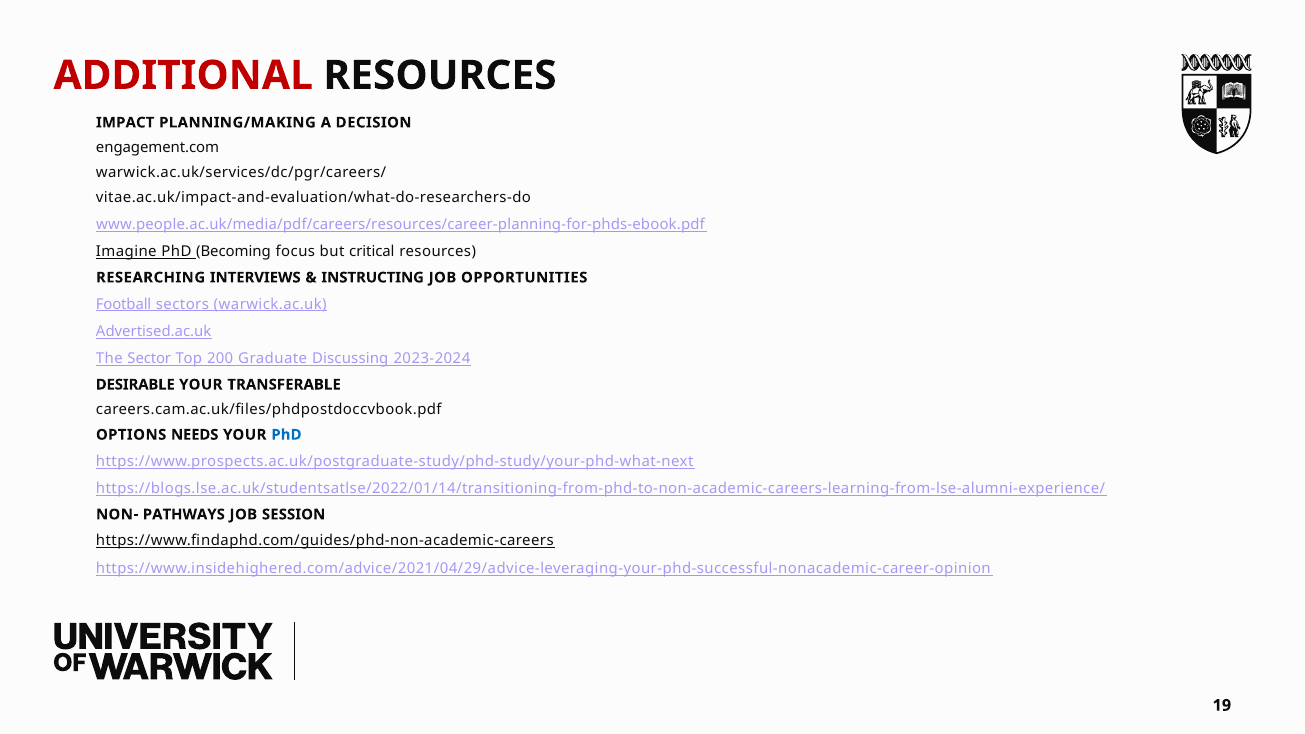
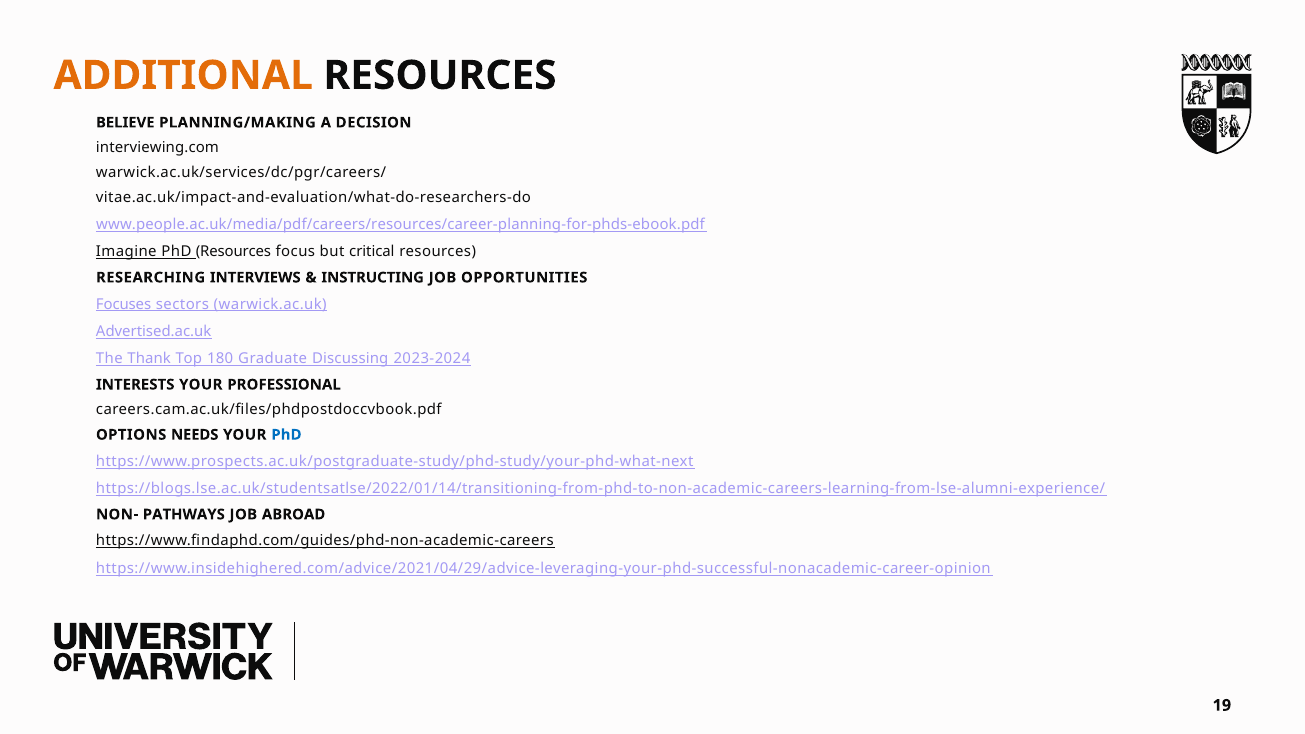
ADDITIONAL colour: red -> orange (183, 76)
IMPACT: IMPACT -> BELIEVE (125, 123)
engagement.com: engagement.com -> interviewing.com (157, 148)
PhD Becoming: Becoming -> Resources (233, 252)
Football: Football -> Focuses (124, 304)
Sector: Sector -> Thank (149, 359)
200: 200 -> 180 (220, 359)
DESIRABLE: DESIRABLE -> INTERESTS (135, 385)
TRANSFERABLE: TRANSFERABLE -> PROFESSIONAL (284, 385)
SESSION: SESSION -> ABROAD (294, 514)
